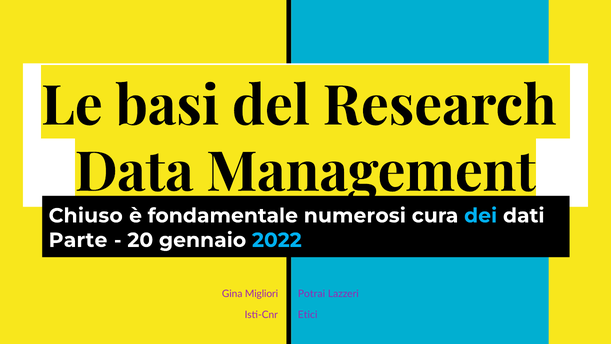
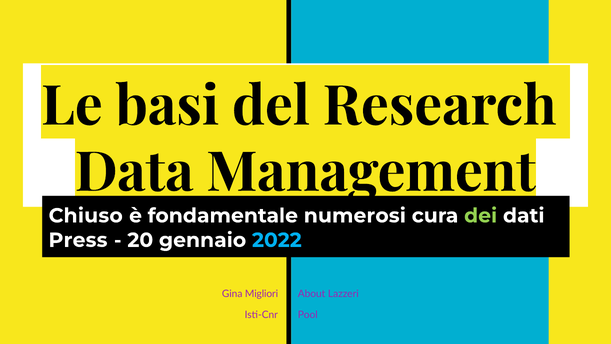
dei colour: light blue -> light green (481, 215)
Parte: Parte -> Press (78, 240)
Potrai: Potrai -> About (312, 294)
Etici: Etici -> Pool (308, 314)
